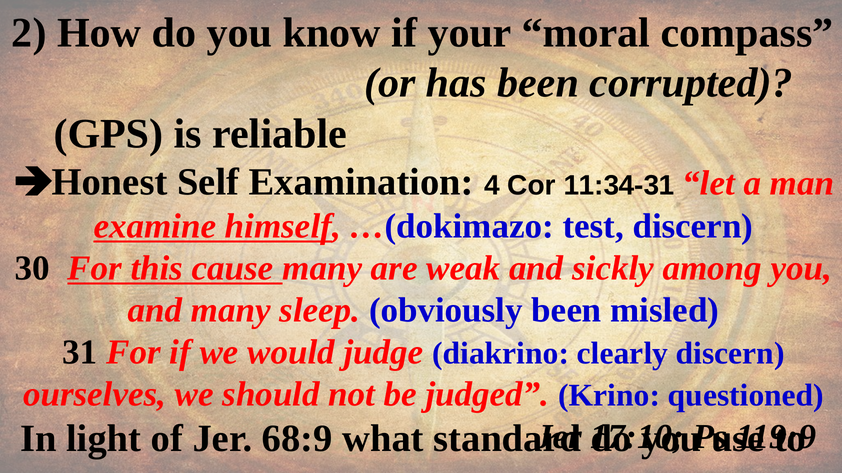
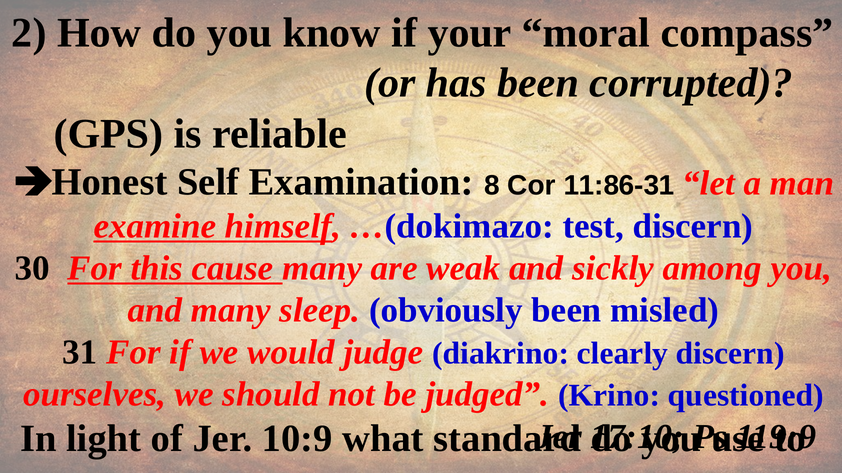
4: 4 -> 8 (492, 186)
11:34-31: 11:34-31 -> 11:86-31 (619, 186)
68:9: 68:9 -> 10:9 (297, 439)
